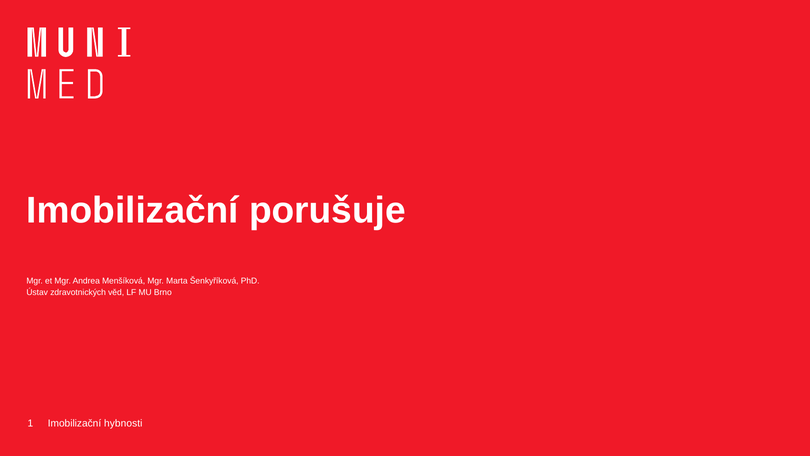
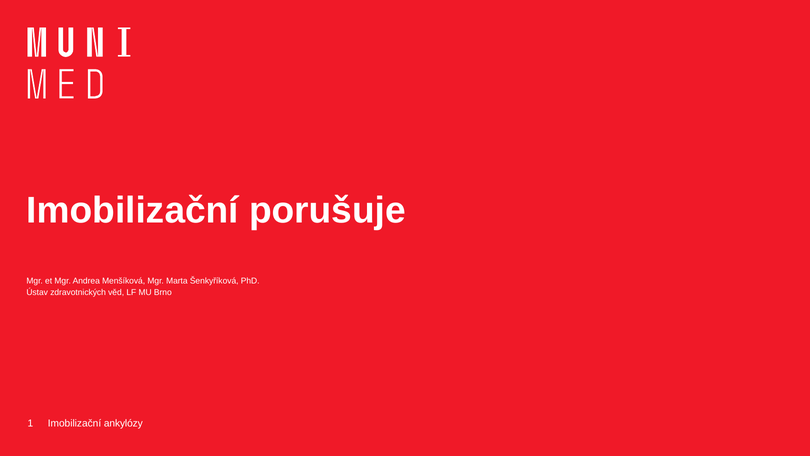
hybnosti: hybnosti -> ankylózy (123, 423)
